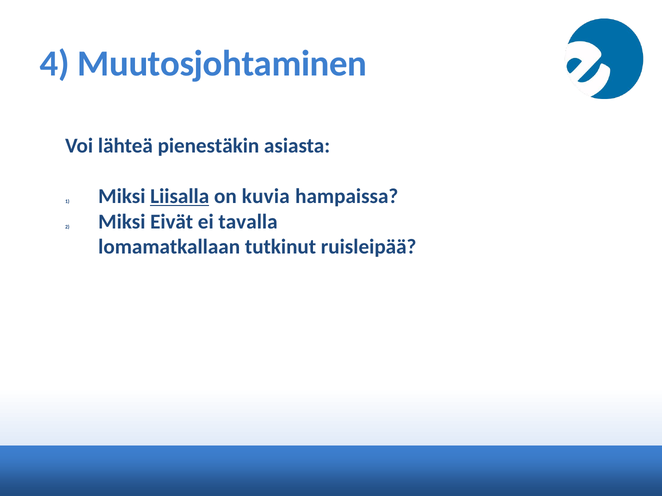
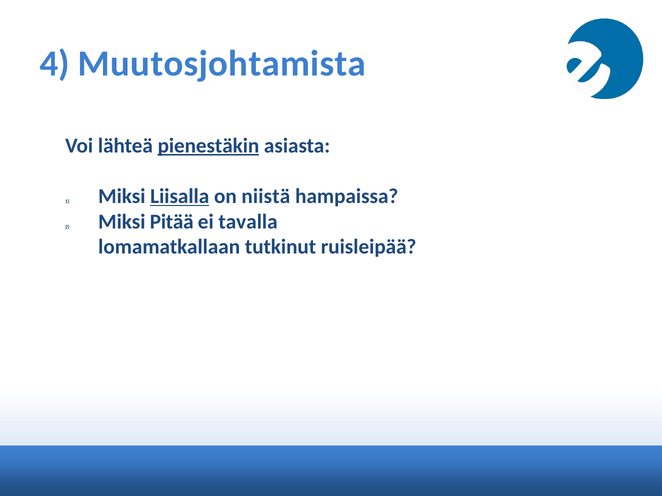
Muutosjohtaminen: Muutosjohtaminen -> Muutosjohtamista (222, 64)
pienestäkin underline: none -> present (208, 146)
kuvia: kuvia -> niistä (266, 197)
Eivät: Eivät -> Pitää (172, 222)
